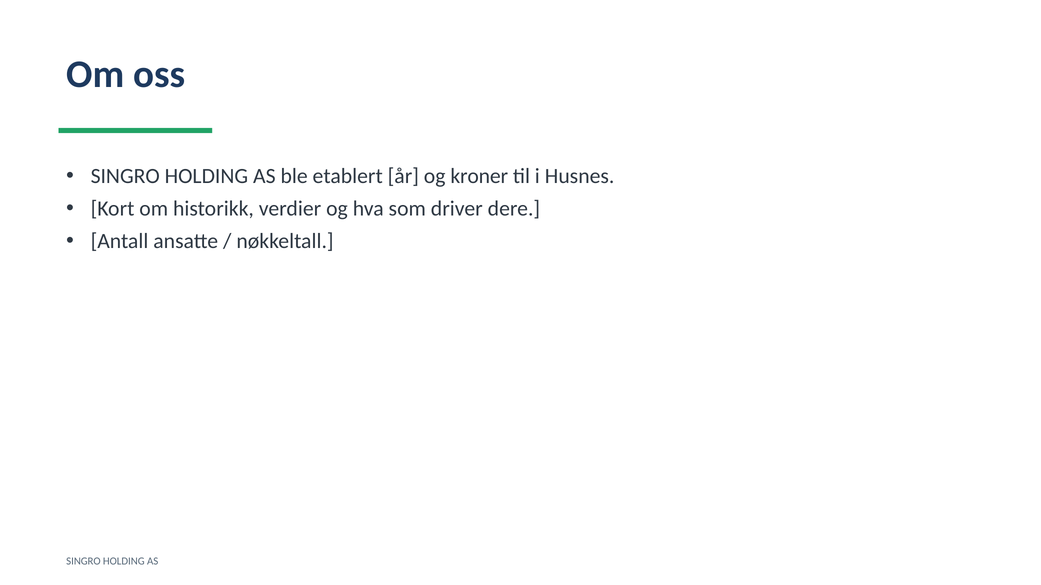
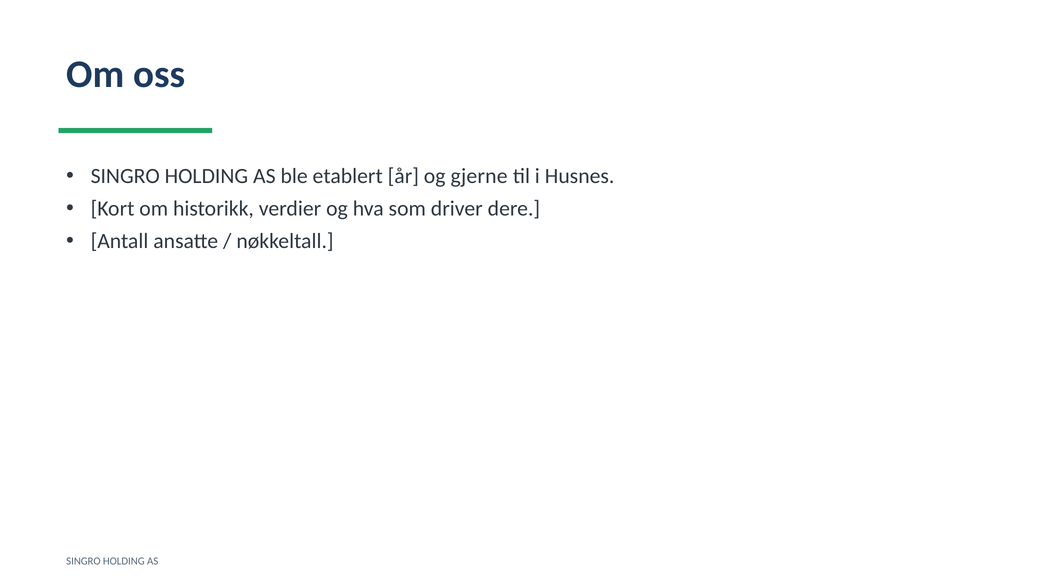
kroner: kroner -> gjerne (479, 176)
